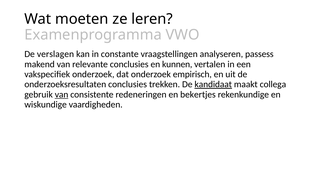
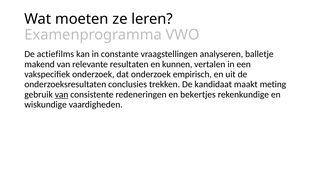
verslagen: verslagen -> actiefilms (55, 54)
passess: passess -> balletje (259, 54)
relevante conclusies: conclusies -> resultaten (129, 64)
kandidaat underline: present -> none (213, 84)
collega: collega -> meting (273, 84)
